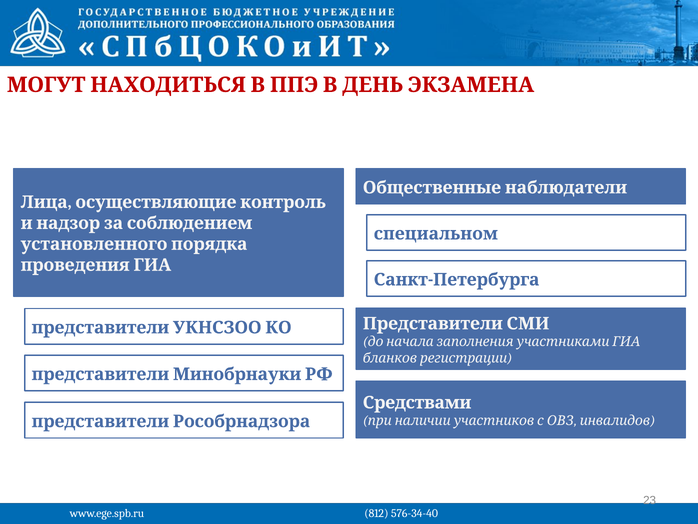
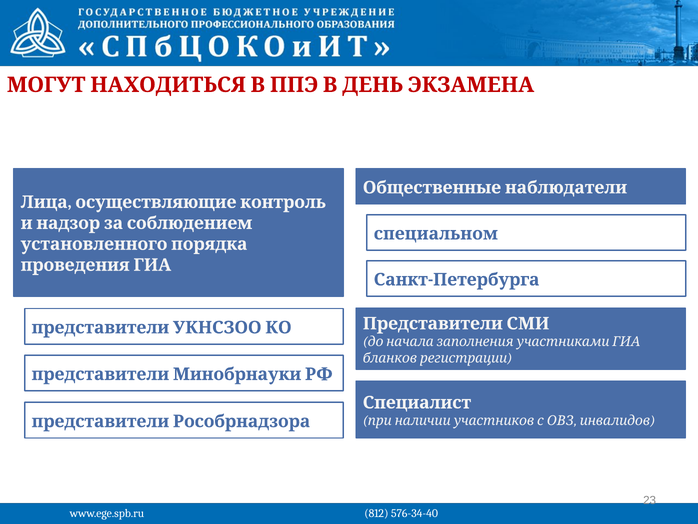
Средствами: Средствами -> Специалист (417, 402)
